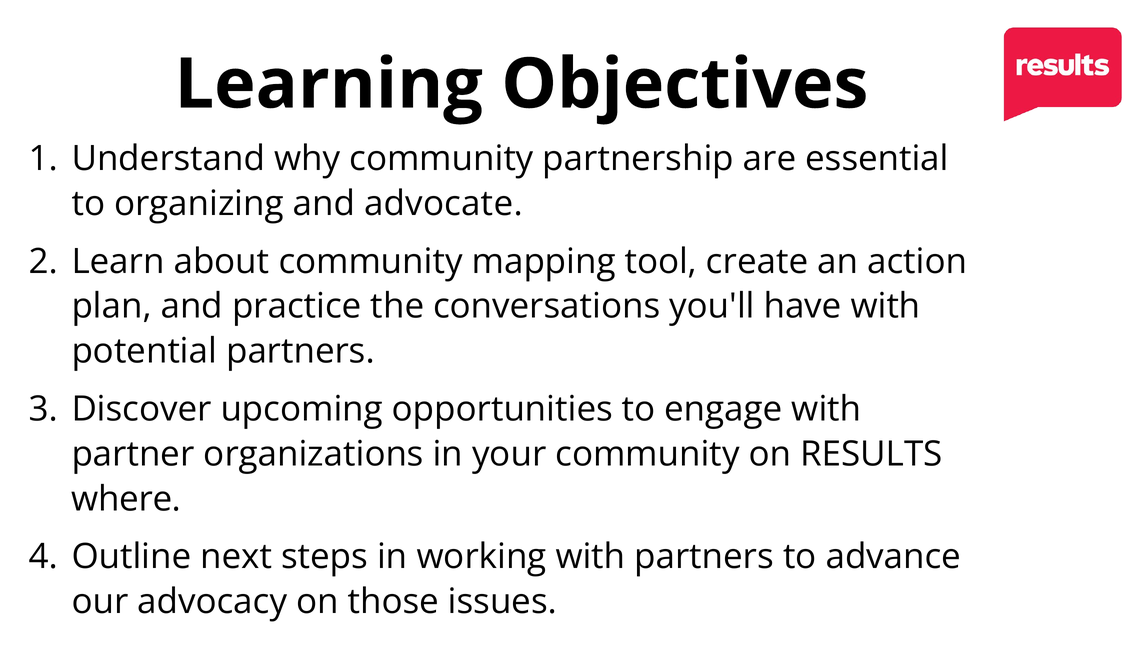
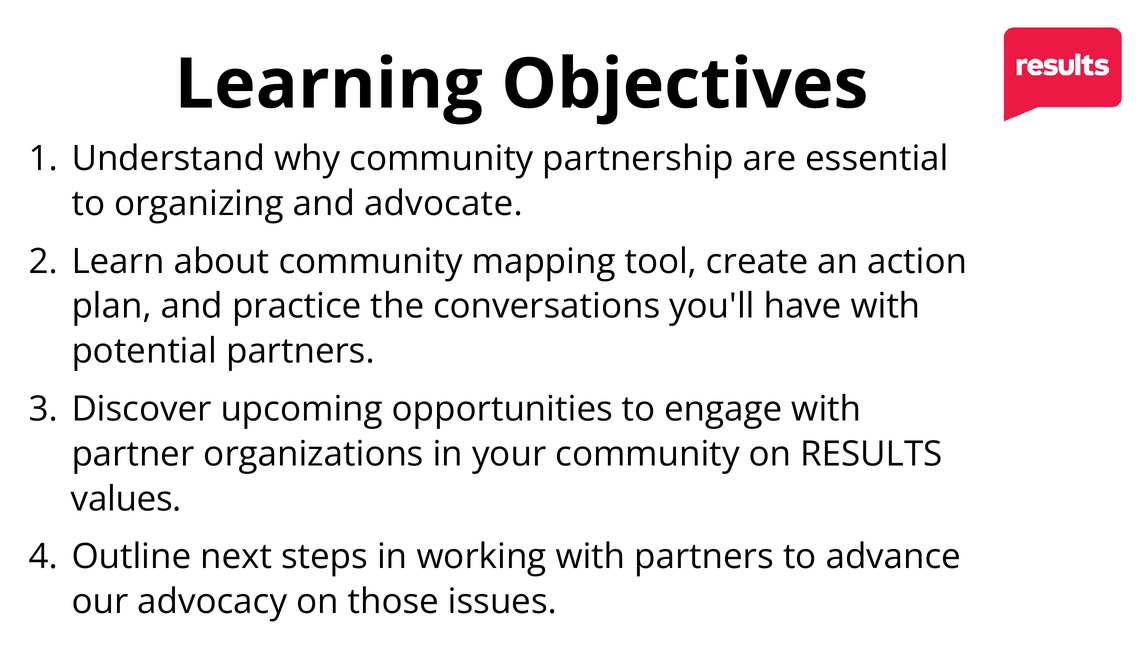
where: where -> values (126, 499)
